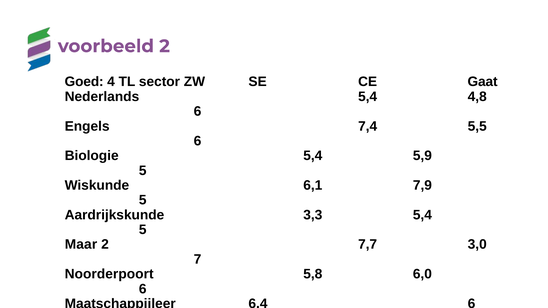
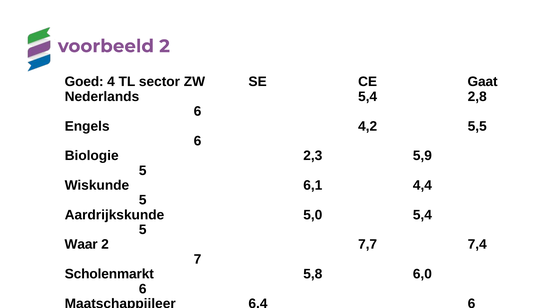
4,8: 4,8 -> 2,8 (477, 97)
7,4: 7,4 -> 4,2 (368, 126)
Biologie 5,4: 5,4 -> 2,3 (313, 156)
7,9: 7,9 -> 4,4 (422, 185)
3,3: 3,3 -> 5,0 (313, 215)
Maar: Maar -> Waar (81, 245)
3,0: 3,0 -> 7,4 (477, 245)
Noorderpoort: Noorderpoort -> Scholenmarkt (109, 274)
